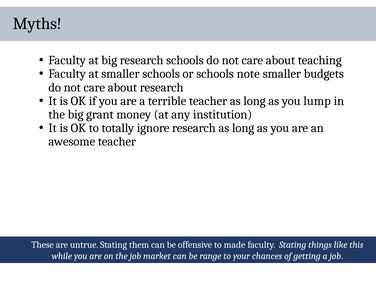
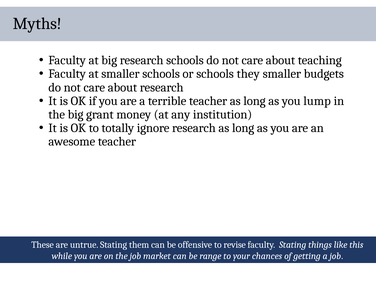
note: note -> they (248, 74)
made: made -> revise (235, 245)
